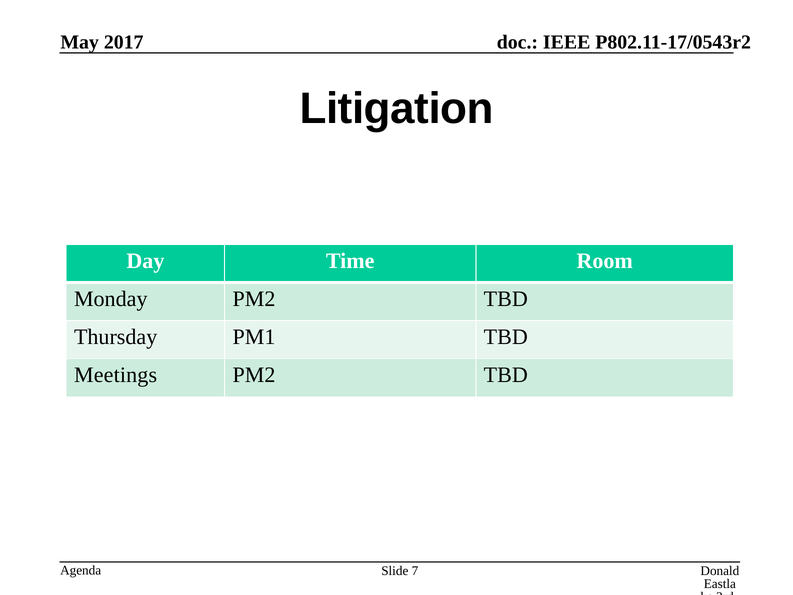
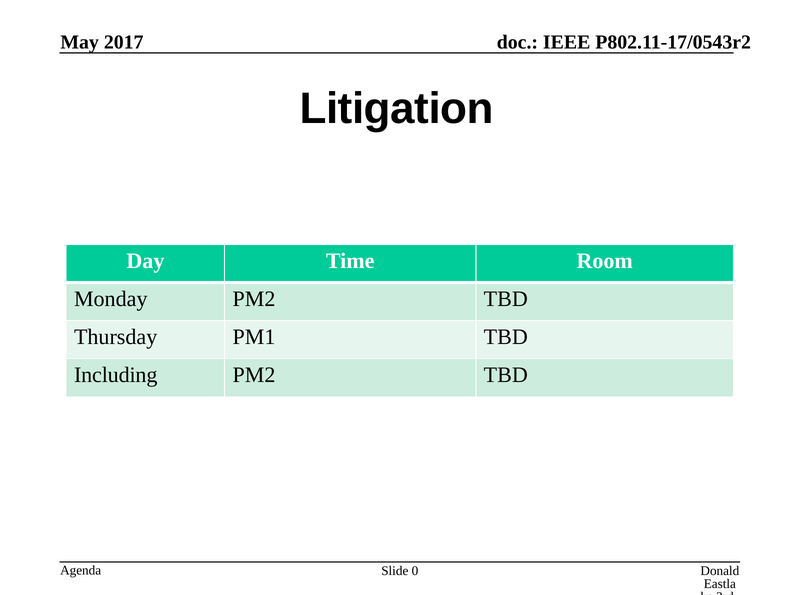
Meetings: Meetings -> Including (116, 375)
7: 7 -> 0 (415, 570)
